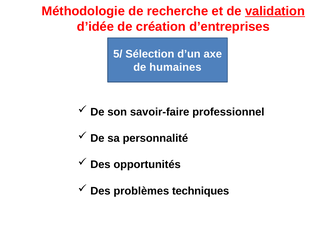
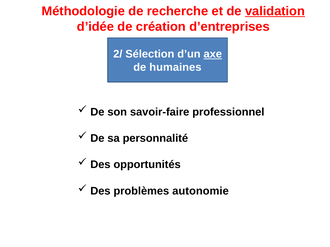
5/: 5/ -> 2/ (118, 54)
axe underline: none -> present (213, 54)
techniques: techniques -> autonomie (201, 191)
